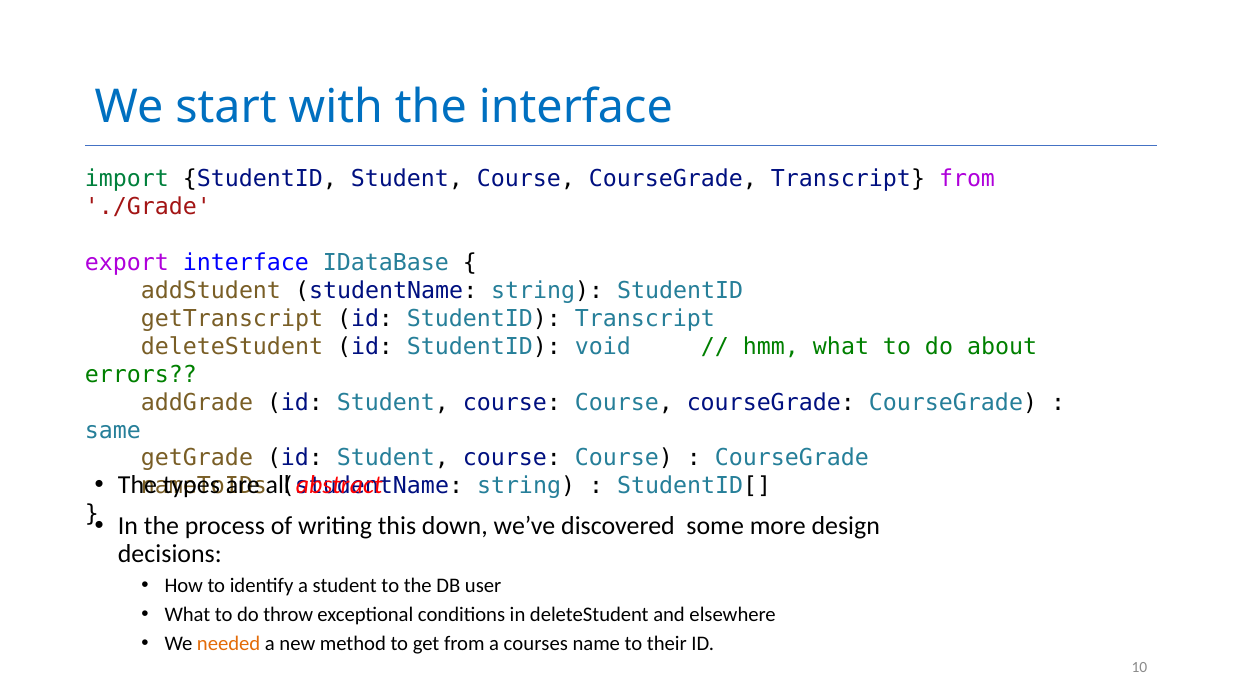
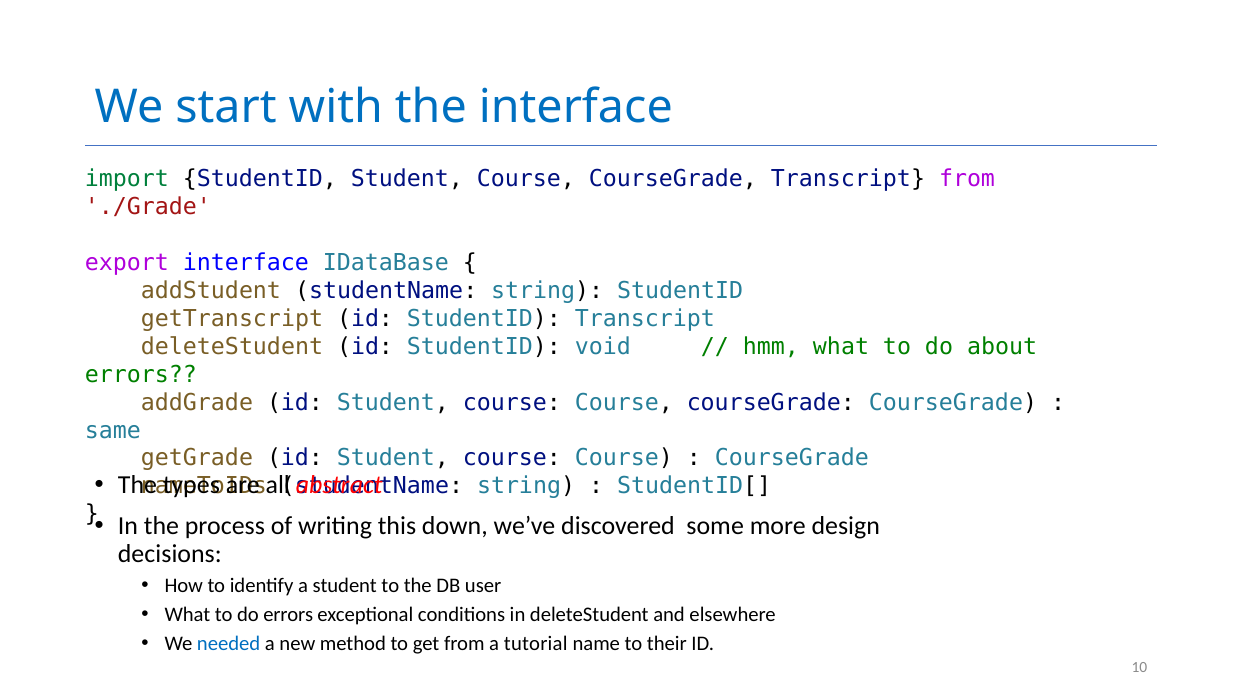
do throw: throw -> errors (288, 614)
needed colour: orange -> blue (229, 643)
courses: courses -> tutorial (536, 643)
